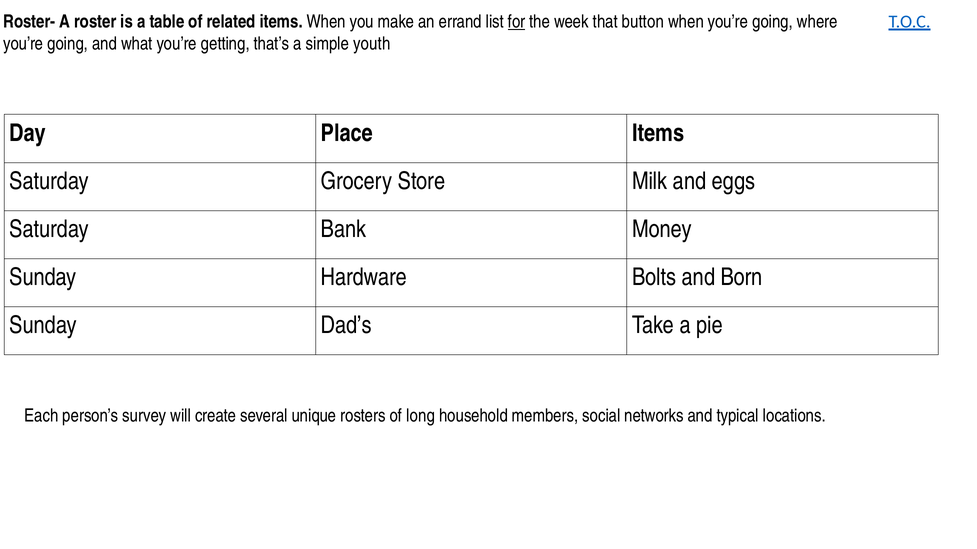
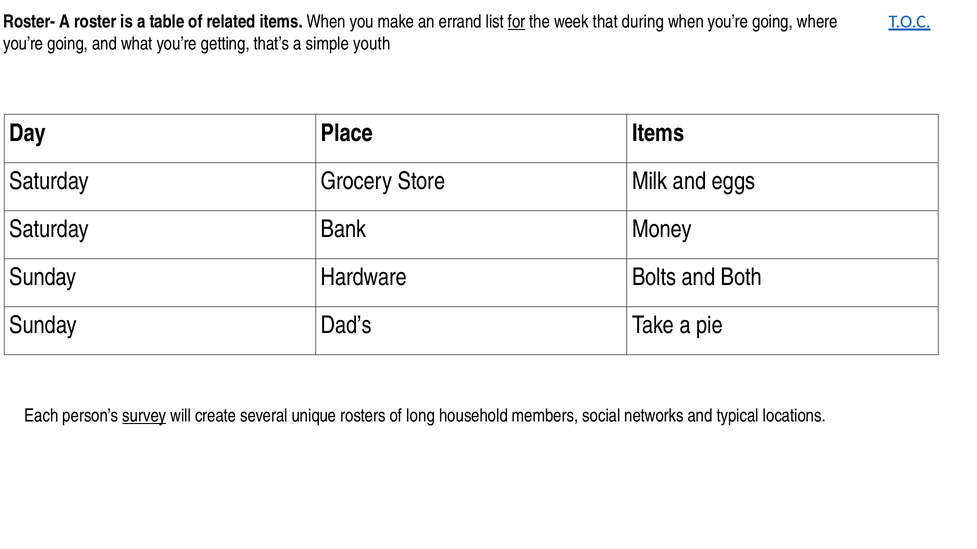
button: button -> during (643, 22)
Born: Born -> Both (741, 277)
survey underline: none -> present (144, 416)
